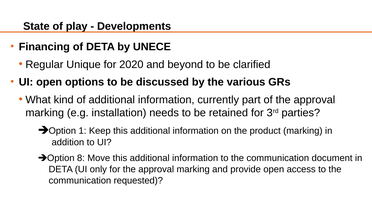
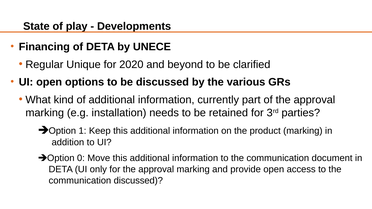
8: 8 -> 0 (81, 158)
communication requested: requested -> discussed (138, 181)
